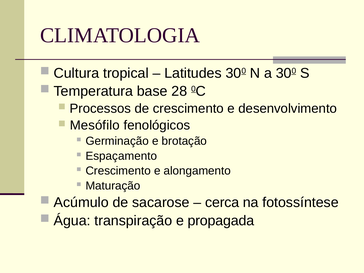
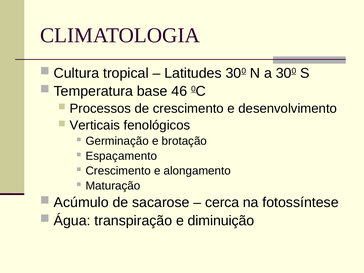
28: 28 -> 46 (179, 91)
Mesófilo: Mesófilo -> Verticais (95, 125)
propagada: propagada -> diminuição (221, 221)
